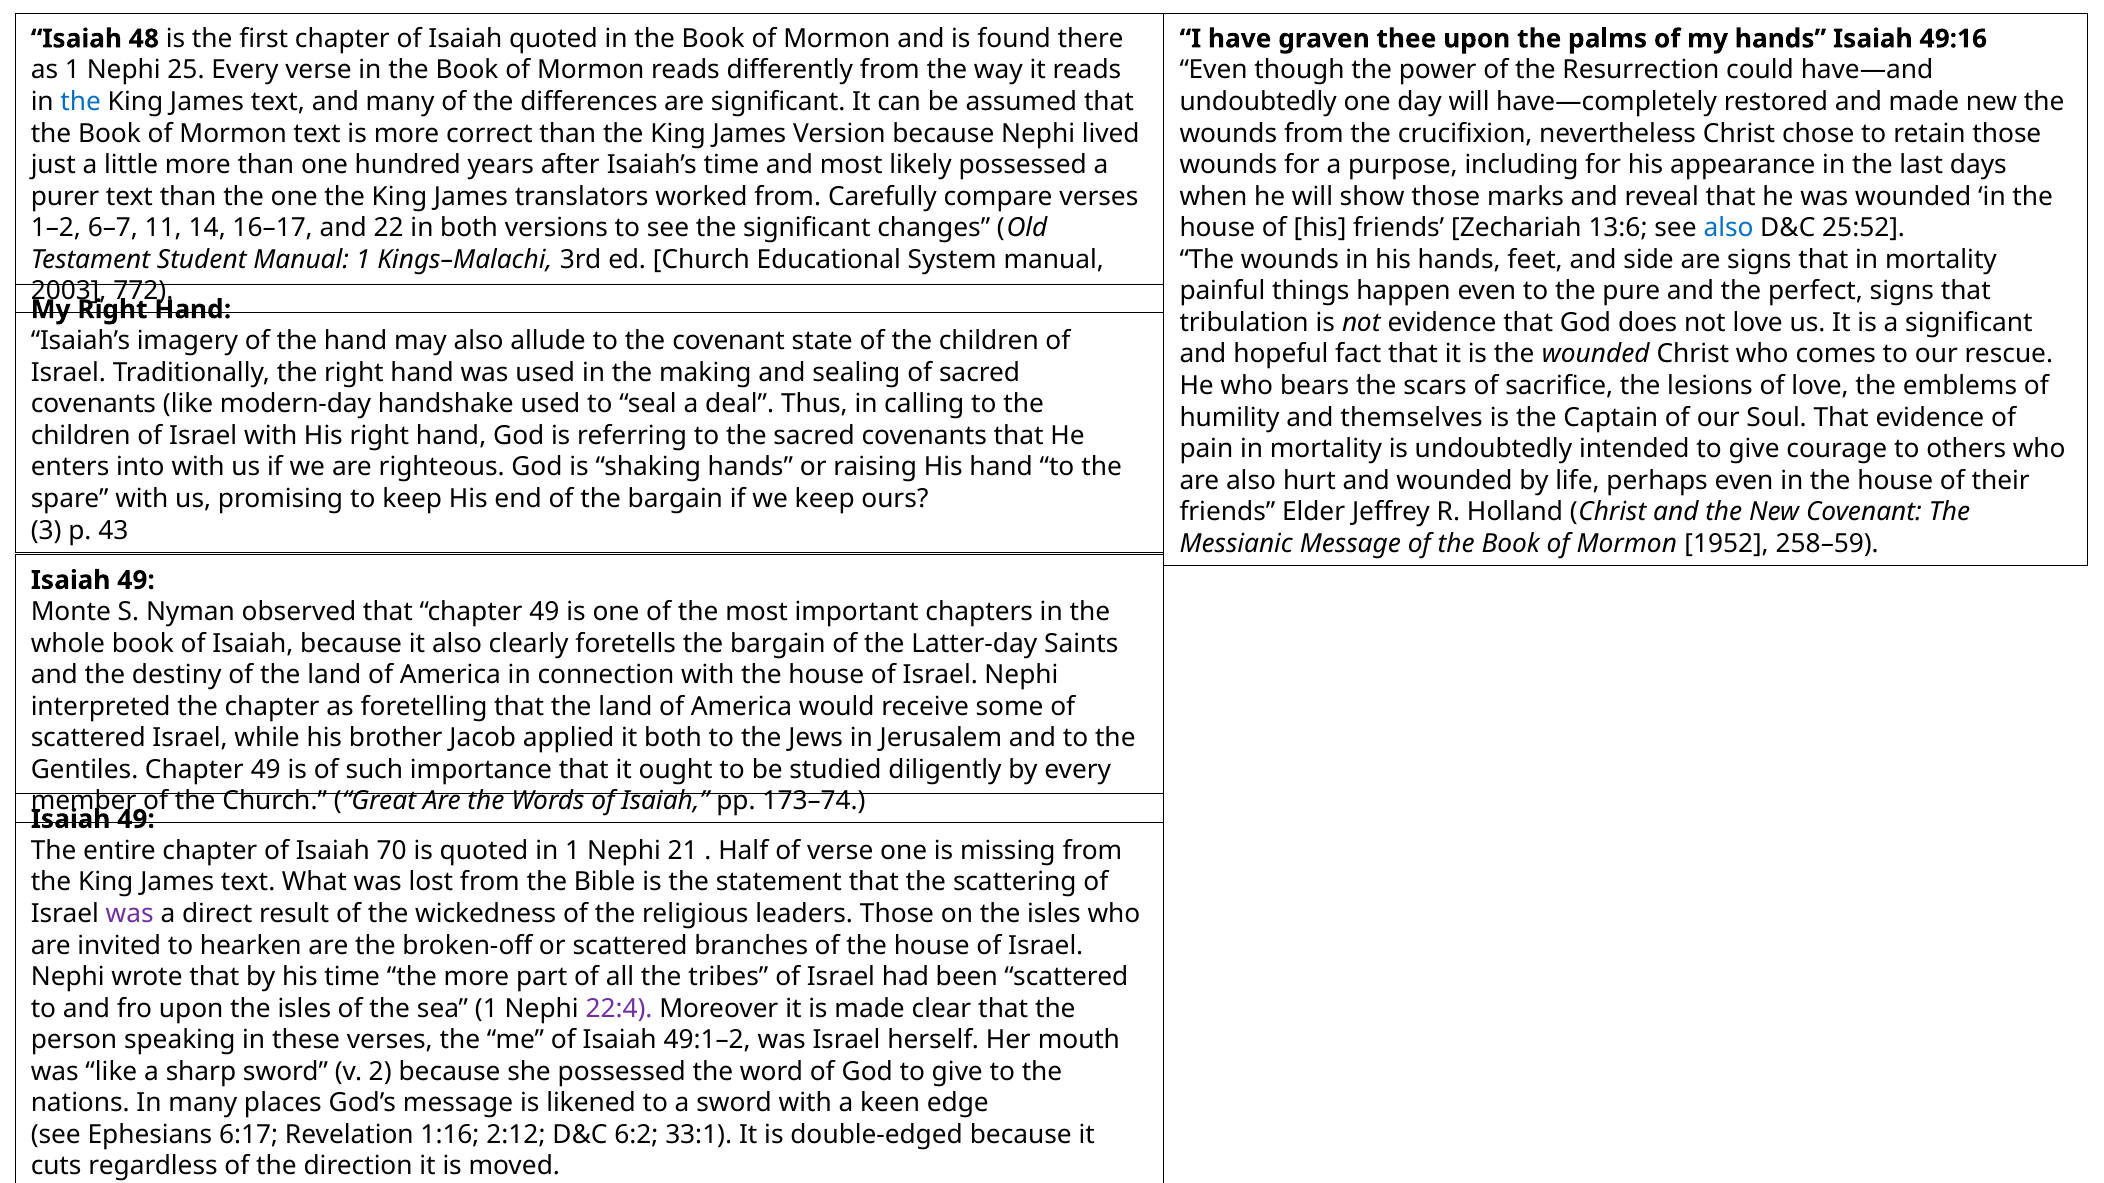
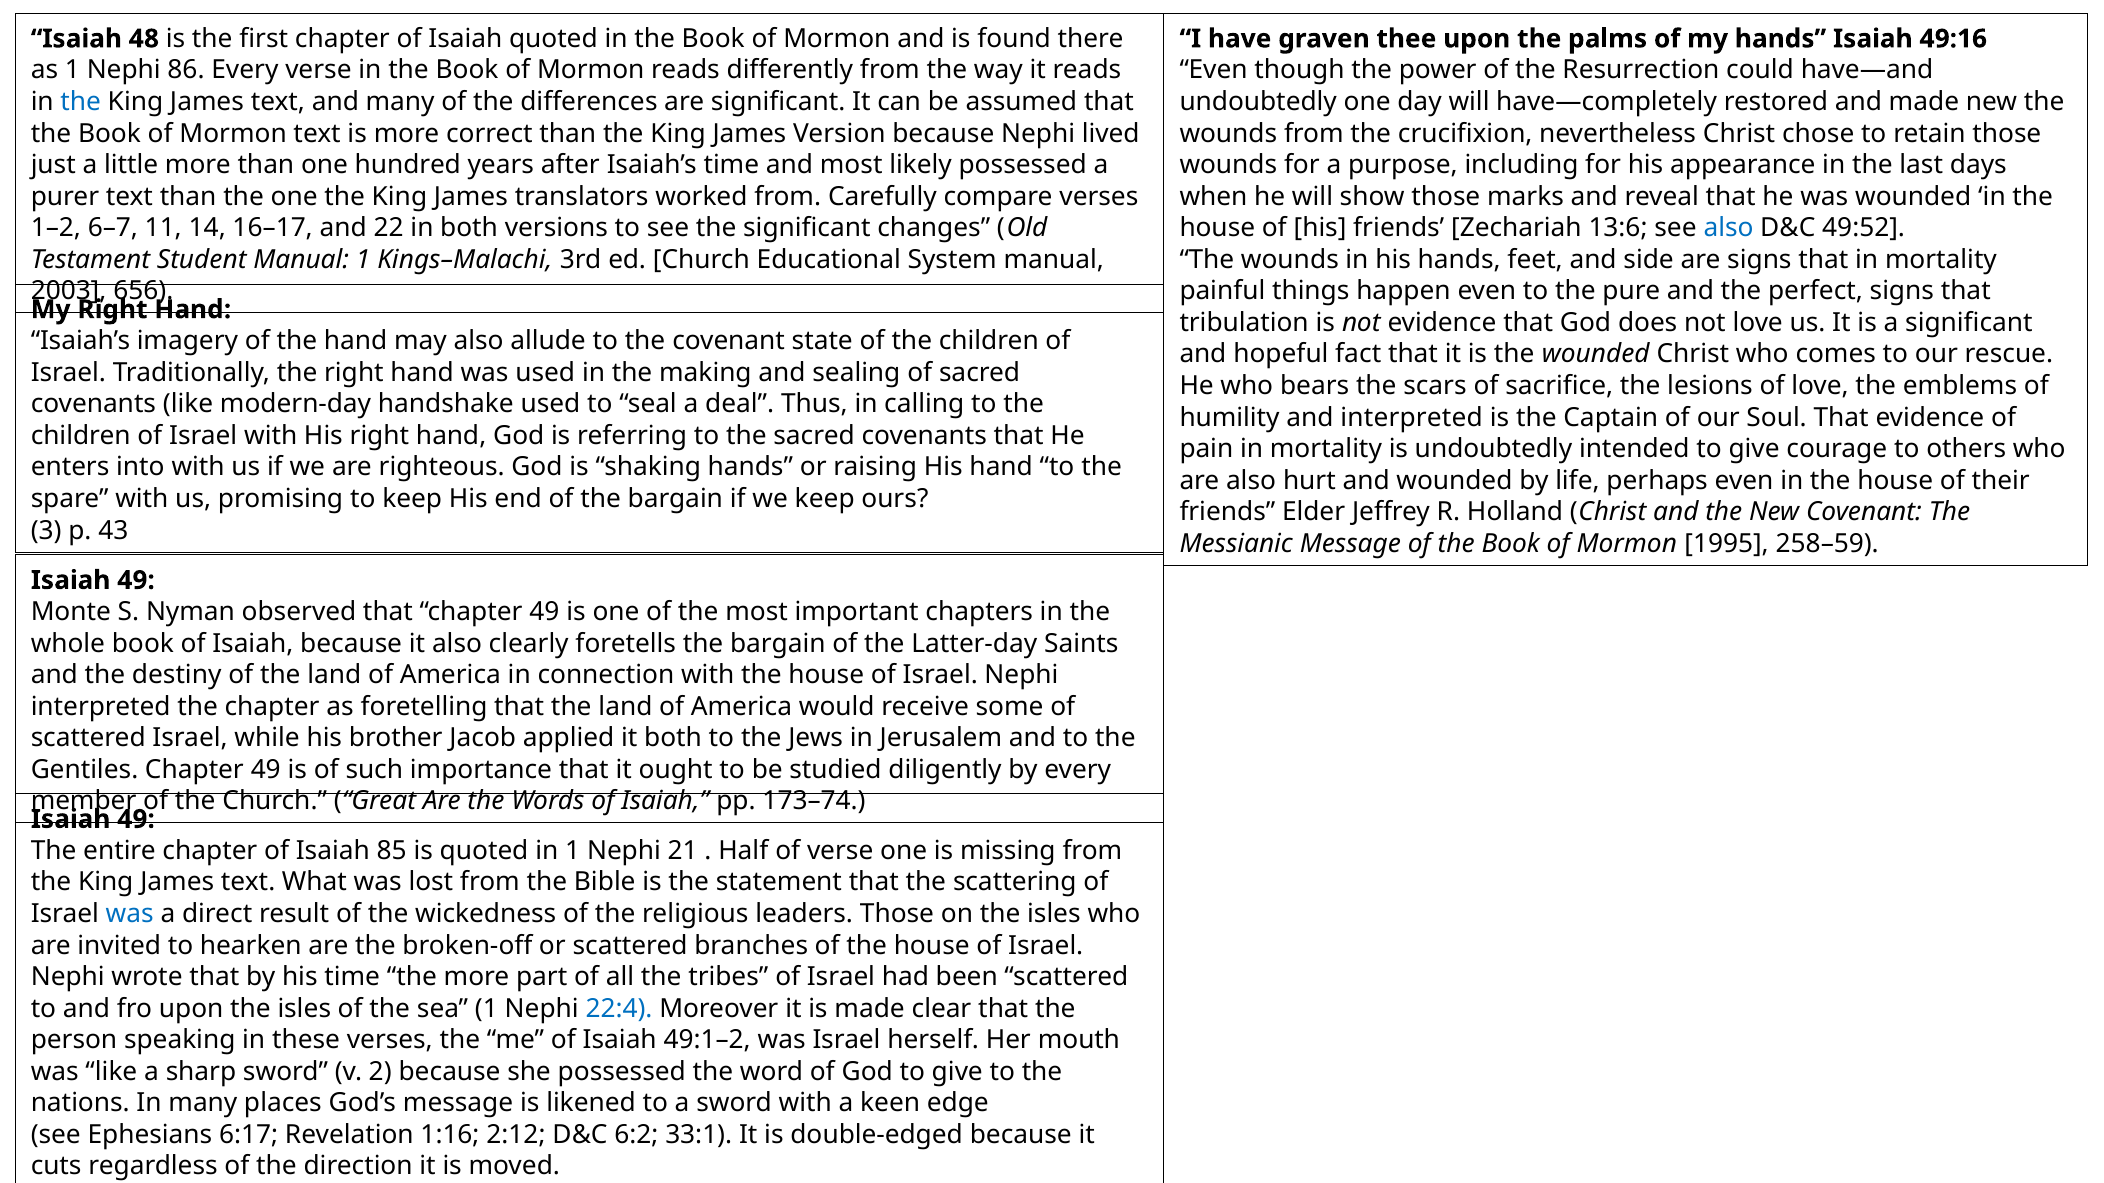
25: 25 -> 86 (186, 70)
25:52: 25:52 -> 49:52 (1864, 228)
772: 772 -> 656 (143, 291)
and themselves: themselves -> interpreted (1412, 418)
1952: 1952 -> 1995 (1727, 544)
70: 70 -> 85 (392, 851)
was colour: purple -> blue (130, 914)
22:4 colour: purple -> blue (619, 1009)
